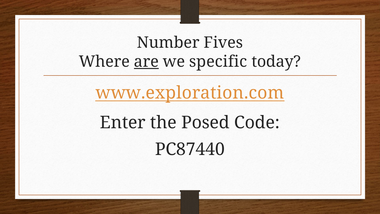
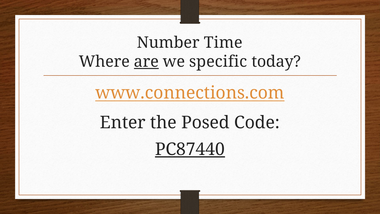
Fives: Fives -> Time (223, 43)
www.exploration.com: www.exploration.com -> www.connections.com (190, 93)
PC87440 underline: none -> present (190, 149)
